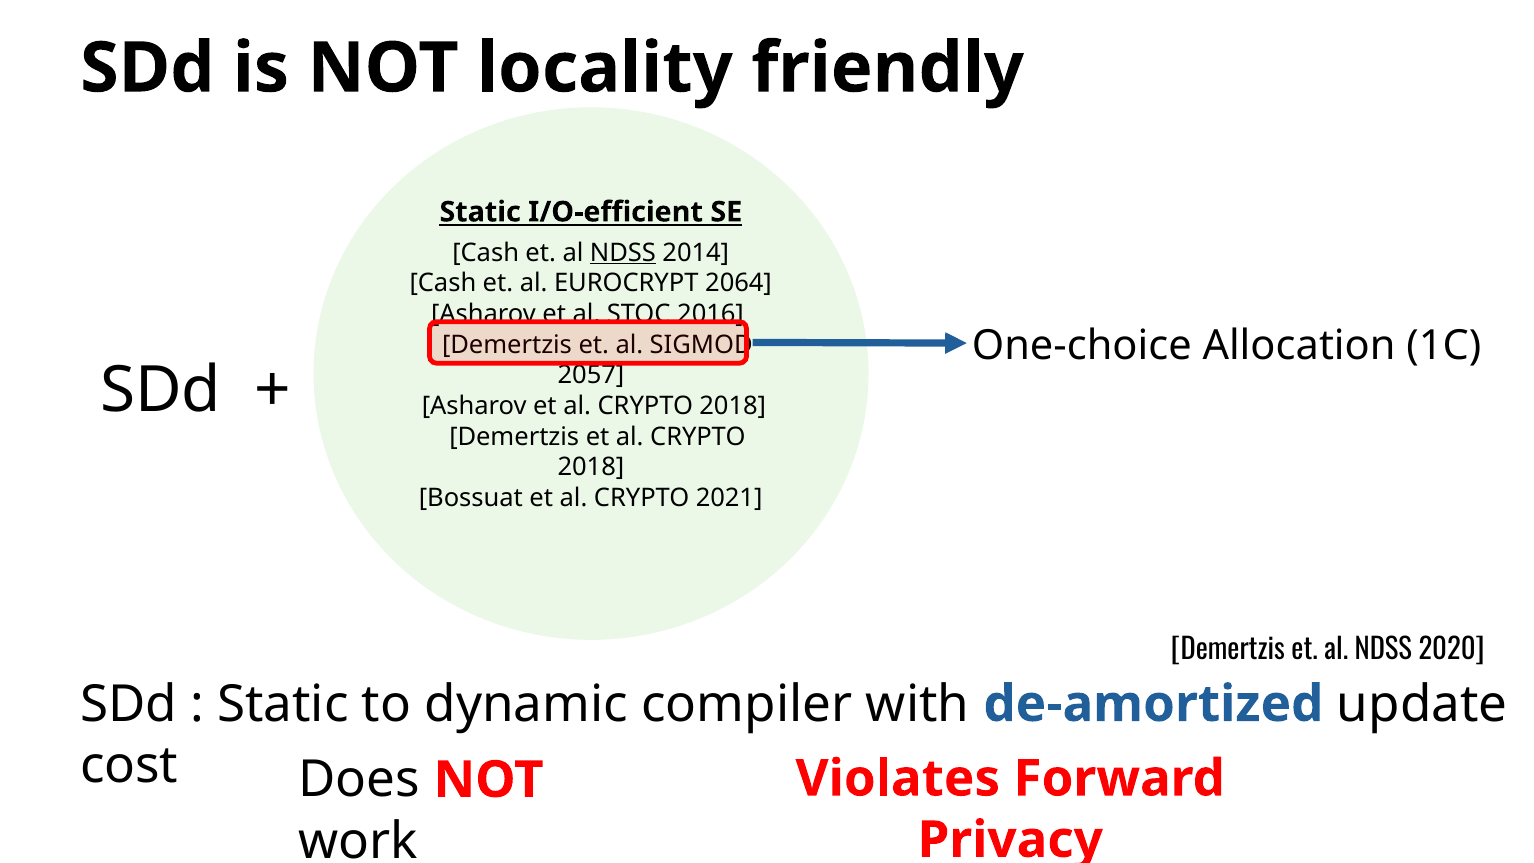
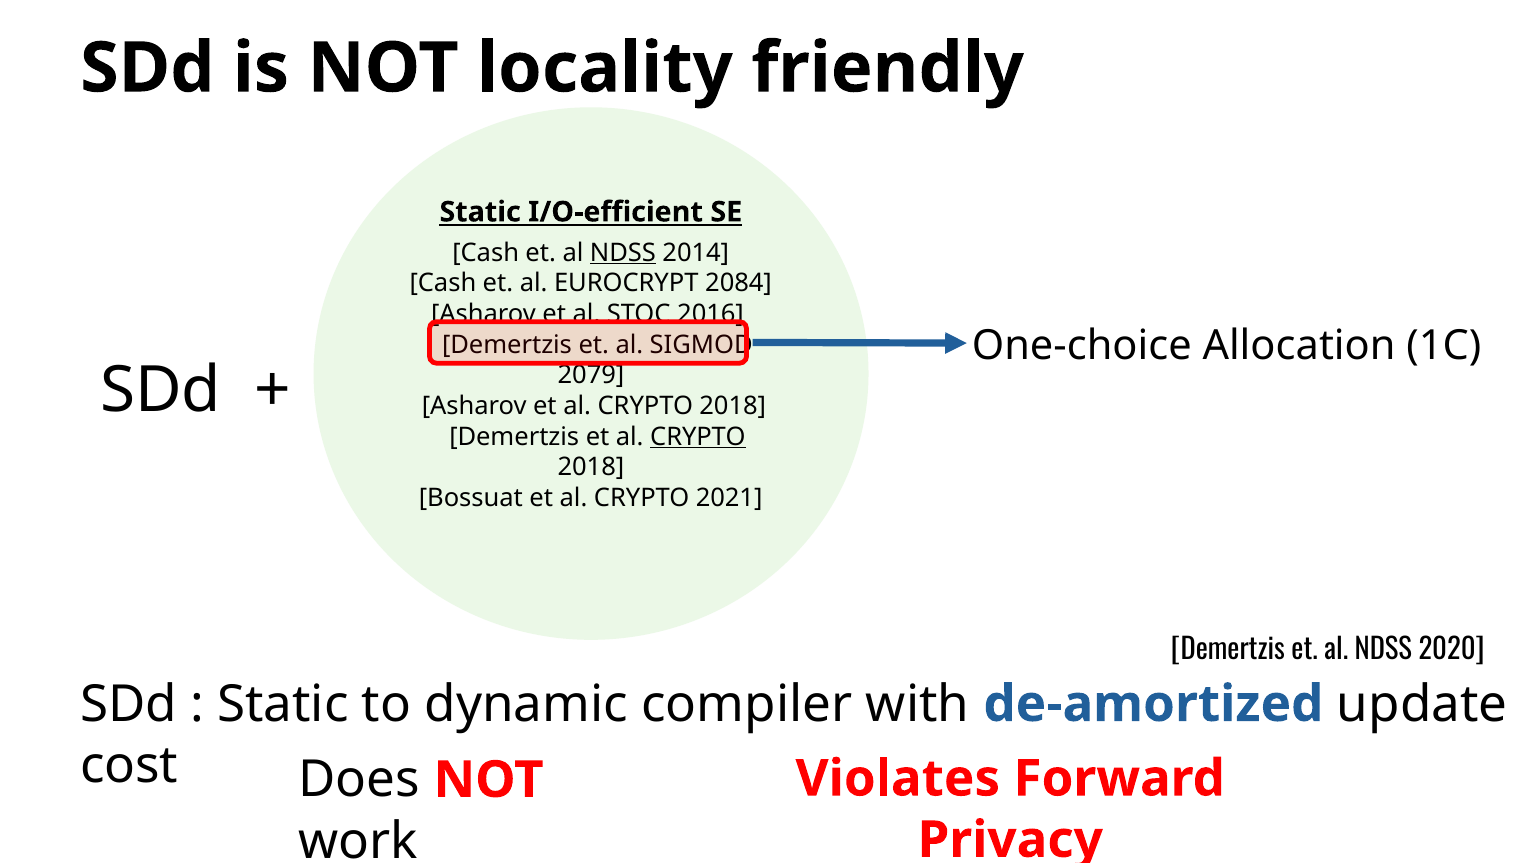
2064: 2064 -> 2084 (739, 283)
2057: 2057 -> 2079 (591, 375)
CRYPTO underline: none -> present (698, 437)
